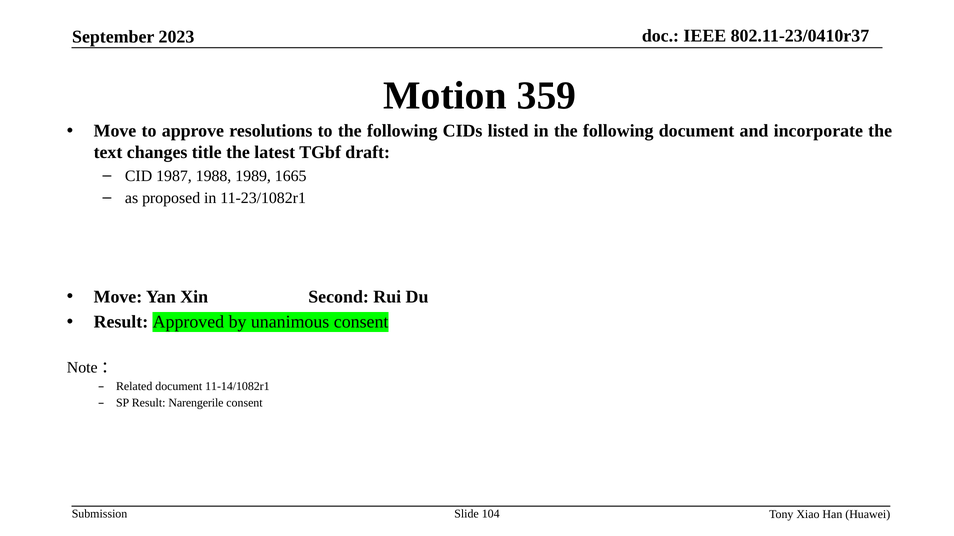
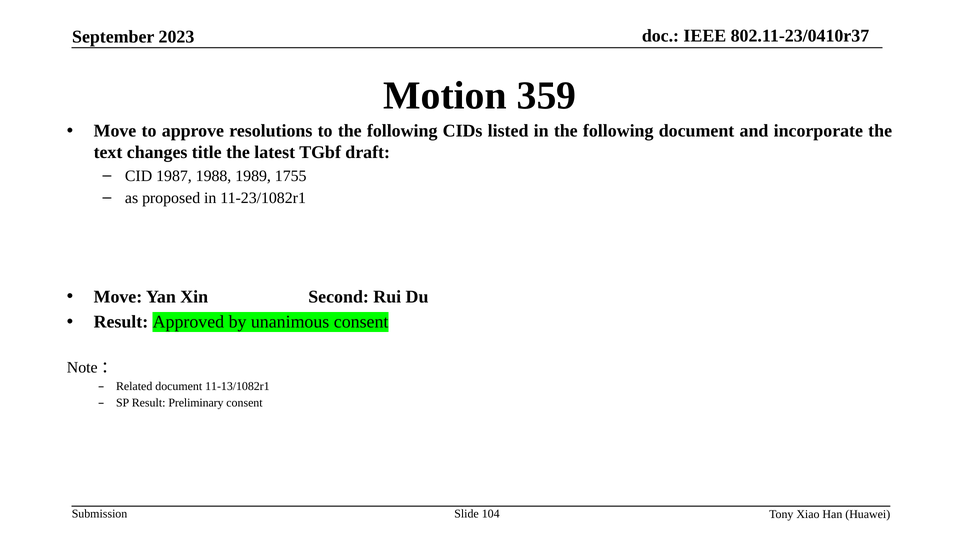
1665: 1665 -> 1755 (291, 176)
11-14/1082r1: 11-14/1082r1 -> 11-13/1082r1 (237, 387)
Narengerile: Narengerile -> Preliminary (196, 404)
